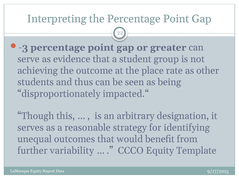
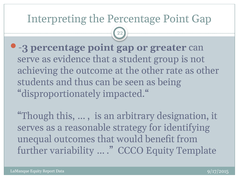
the place: place -> other (153, 71)
